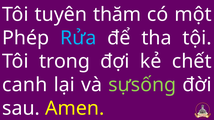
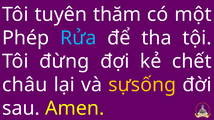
trong: trong -> đừng (64, 62)
canh: canh -> châu (25, 85)
sựsống colour: light green -> yellow (142, 85)
